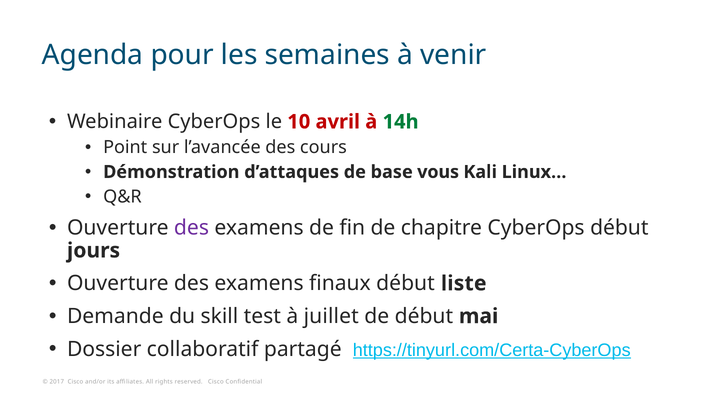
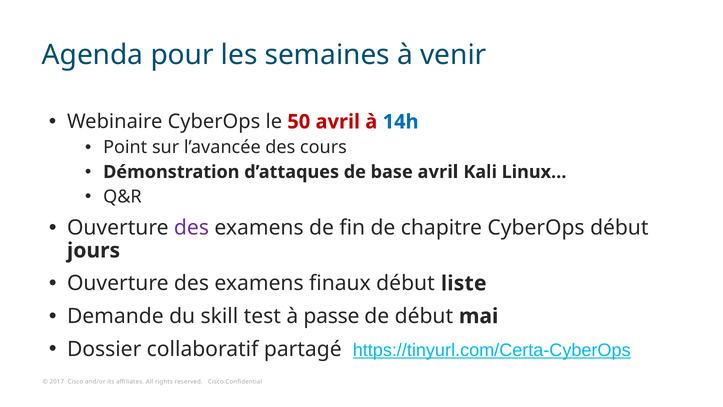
10: 10 -> 50 (299, 122)
14h colour: green -> blue (401, 122)
base vous: vous -> avril (438, 172)
juillet: juillet -> passe (331, 316)
